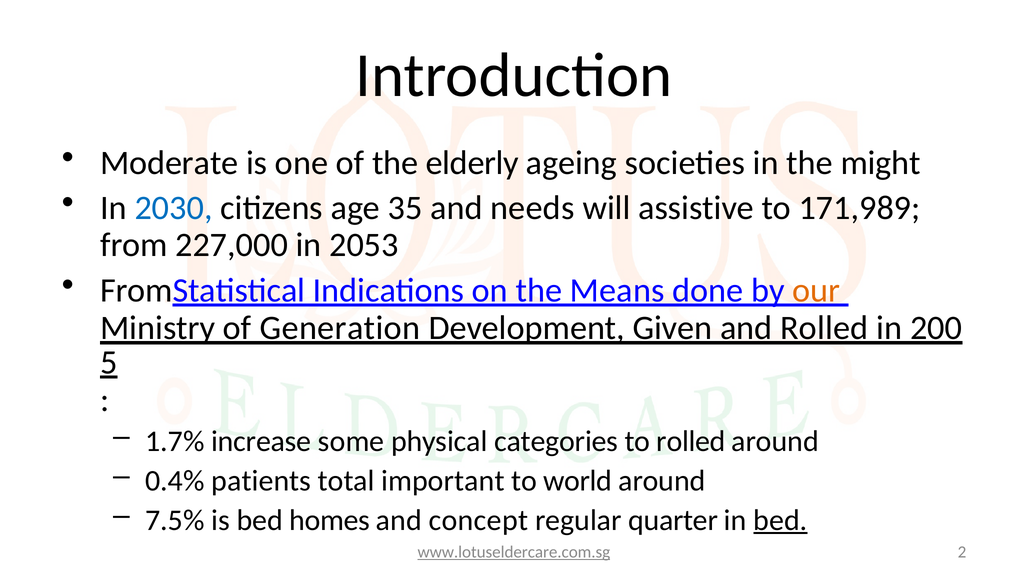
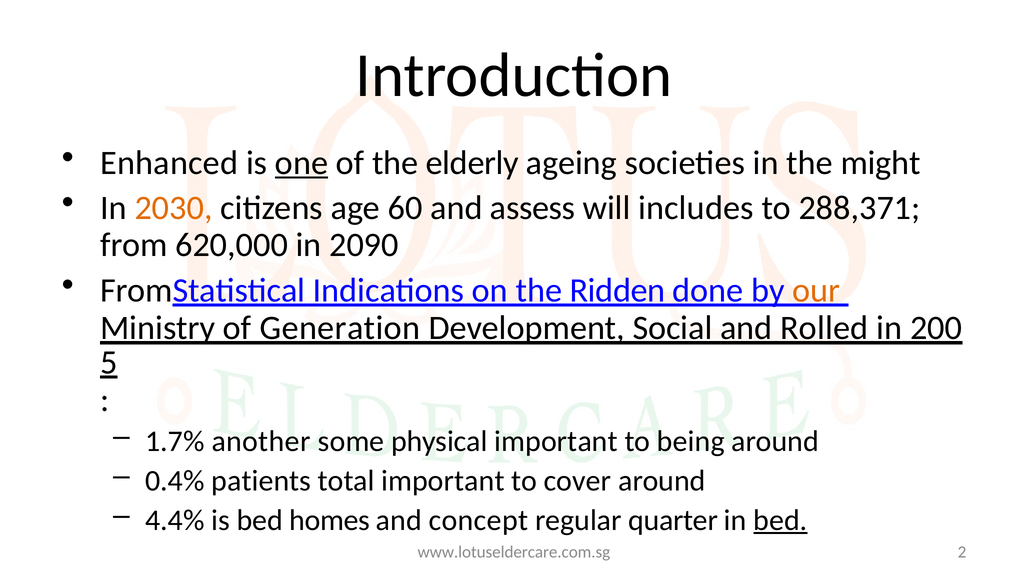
Moderate: Moderate -> Enhanced (169, 163)
one underline: none -> present (301, 163)
2030 colour: blue -> orange (174, 208)
35: 35 -> 60 (405, 208)
needs: needs -> assess (533, 208)
assistive: assistive -> includes (696, 208)
171,989: 171,989 -> 288,371 (859, 208)
227,000: 227,000 -> 620,000 (231, 245)
2053: 2053 -> 2090 (364, 245)
Means: Means -> Ridden (617, 290)
Given: Given -> Social (672, 328)
increase: increase -> another (261, 441)
physical categories: categories -> important (556, 441)
to rolled: rolled -> being (691, 441)
world: world -> cover (578, 481)
7.5%: 7.5% -> 4.4% (175, 520)
www.lotuseldercare.com.sg underline: present -> none (514, 552)
